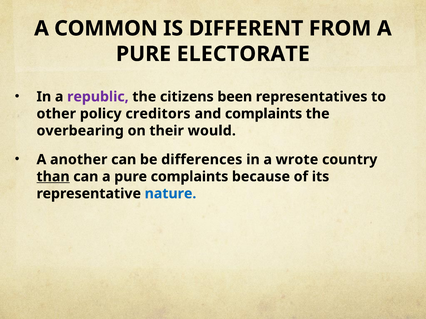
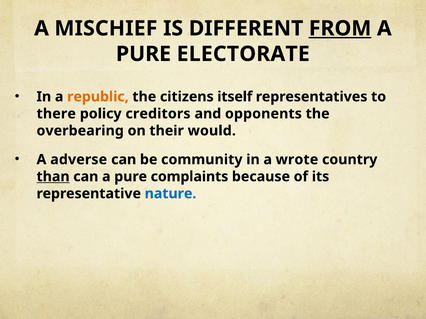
COMMON: COMMON -> MISCHIEF (106, 28)
FROM underline: none -> present (340, 28)
republic colour: purple -> orange (98, 97)
been: been -> itself (235, 97)
other: other -> there (56, 114)
and complaints: complaints -> opponents (263, 114)
another: another -> adverse (79, 160)
differences: differences -> community (202, 160)
